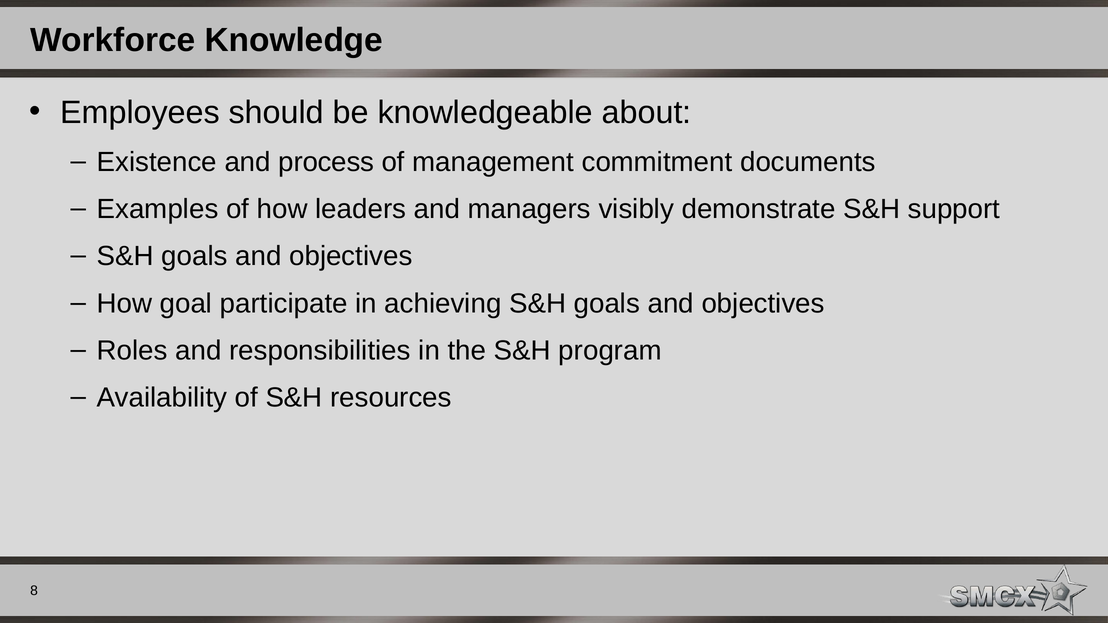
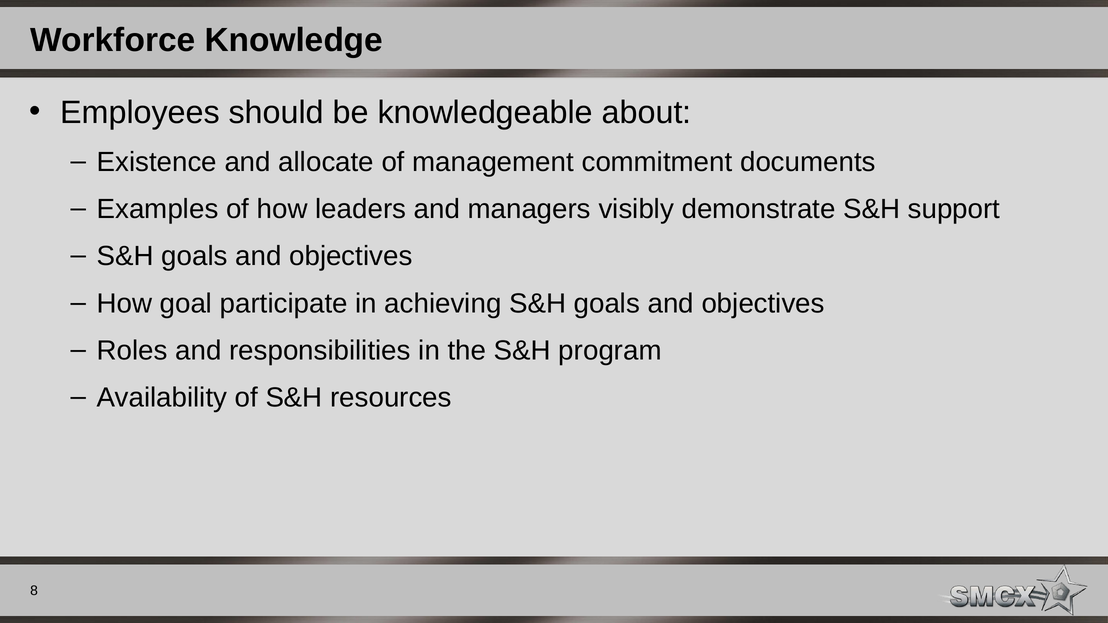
process: process -> allocate (326, 162)
